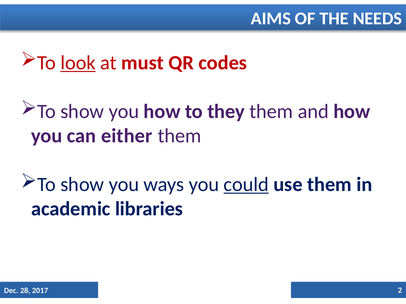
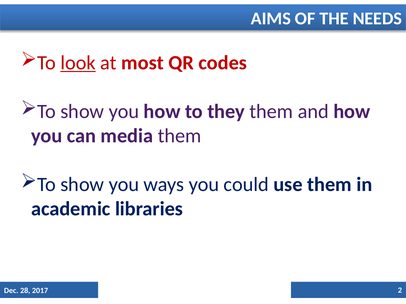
must: must -> most (143, 63)
either: either -> media (127, 136)
could underline: present -> none (246, 185)
